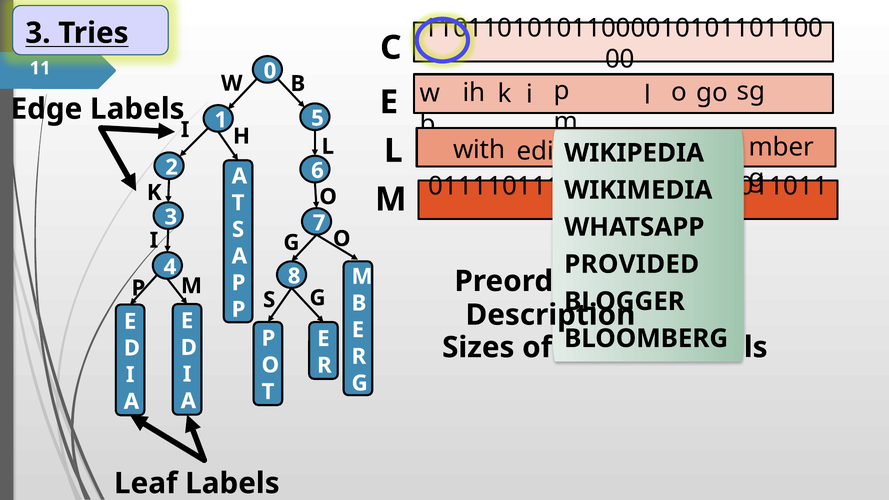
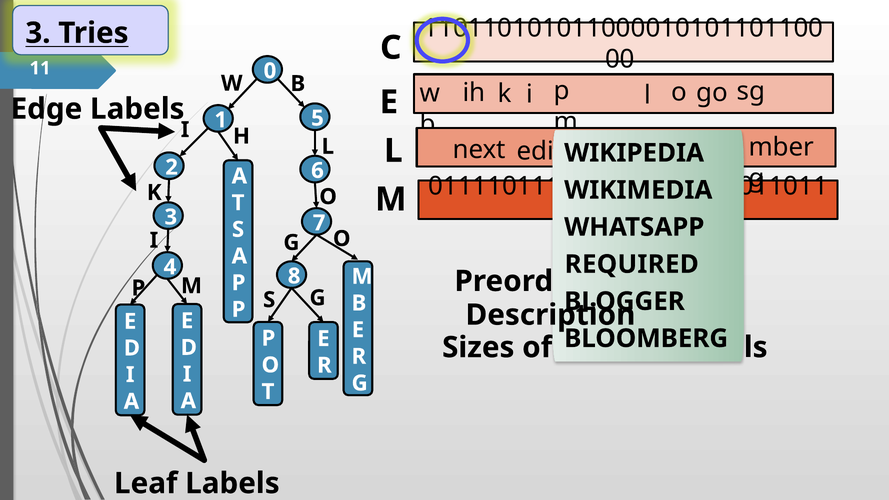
with: with -> next (479, 150)
PROVIDED: PROVIDED -> REQUIRED (632, 264)
